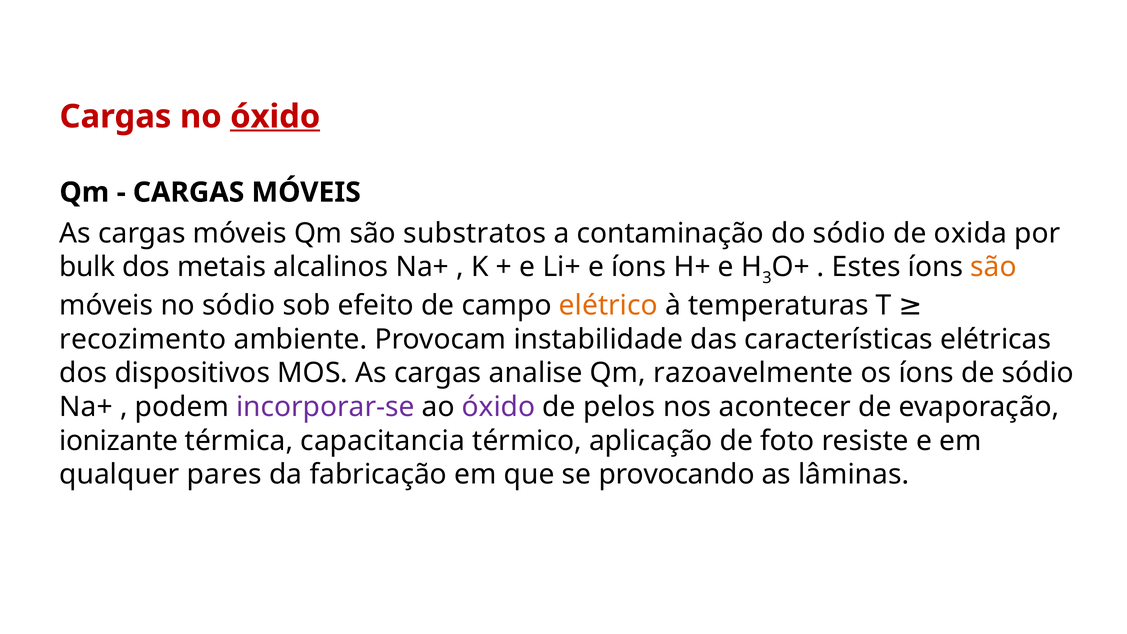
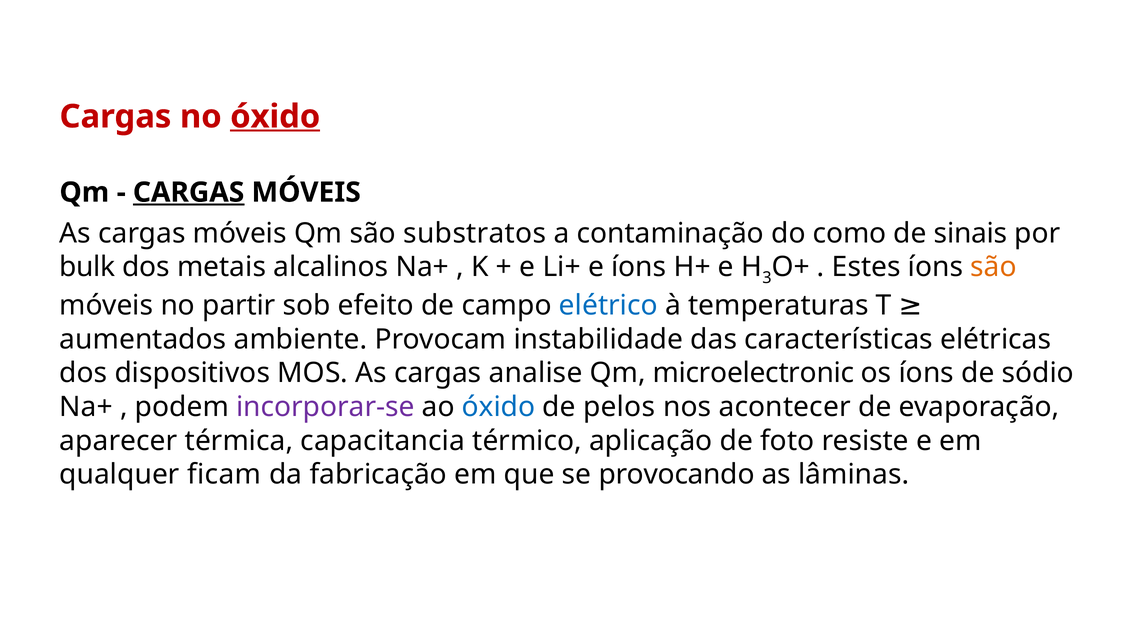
CARGAS underline: none -> present (189, 192)
do sódio: sódio -> como (850, 233)
oxida: oxida -> sinais (971, 233)
no sódio: sódio -> partir (239, 306)
elétrico colour: orange -> blue (608, 306)
recozimento: recozimento -> aumentados (143, 339)
razoavelmente: razoavelmente -> microelectronic (753, 373)
óxido colour: purple -> blue (499, 407)
ionizante: ionizante -> aparecer (119, 441)
pares: pares -> ficam (224, 475)
